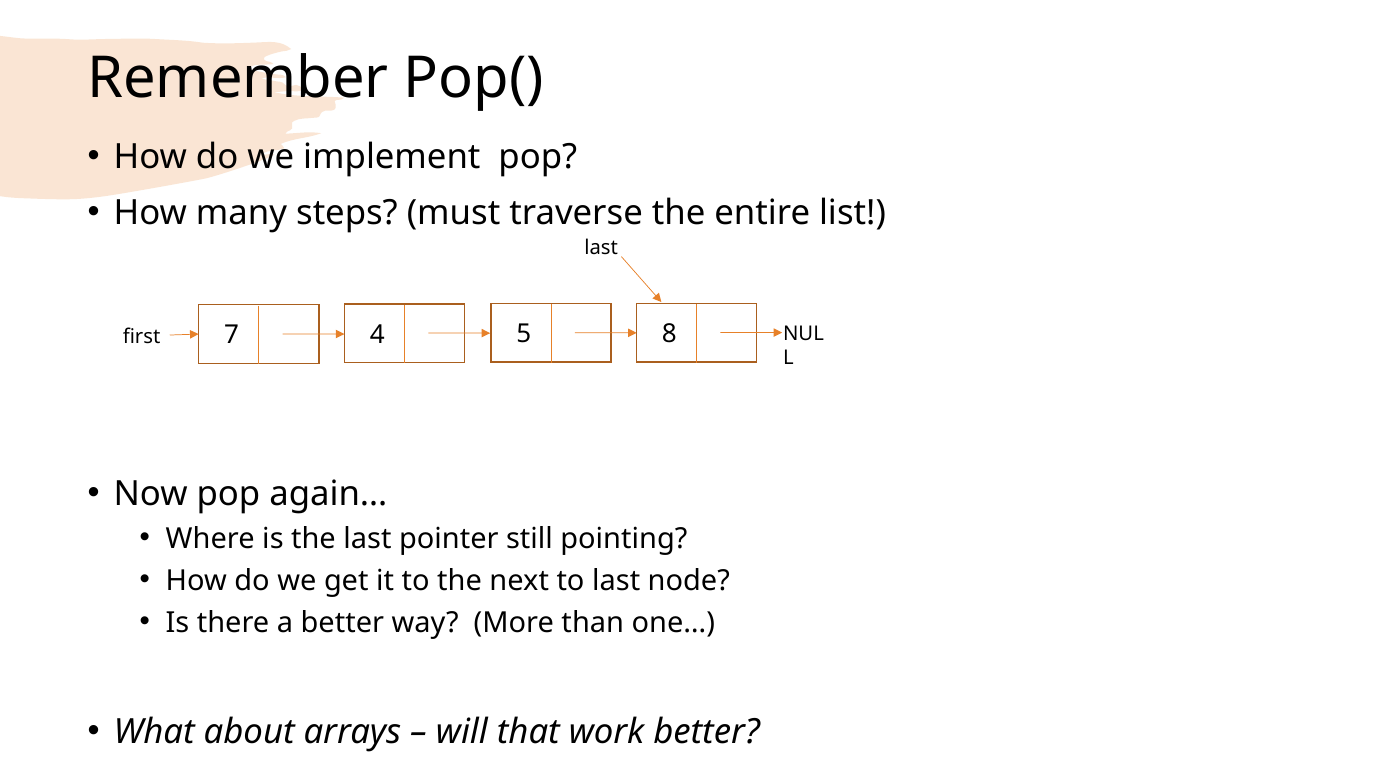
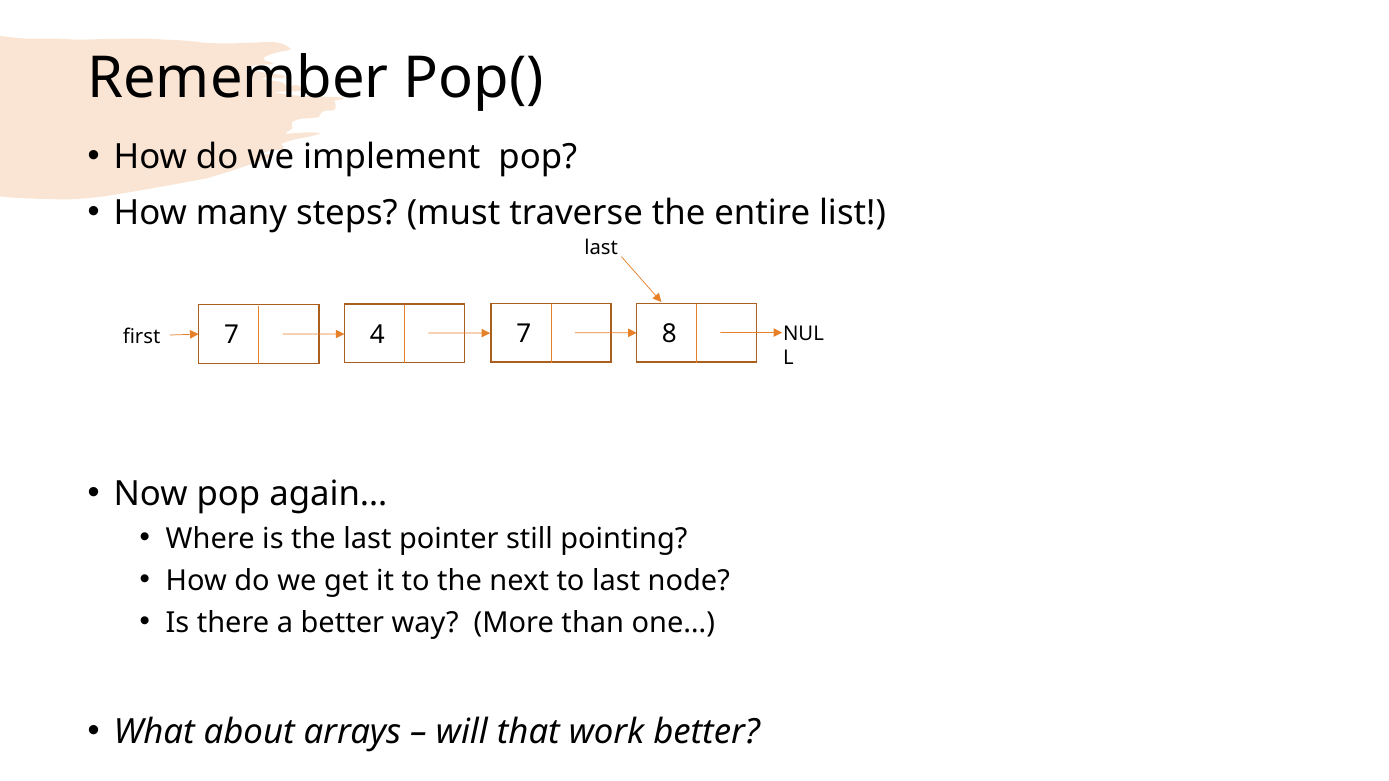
4 5: 5 -> 7 (524, 334)
